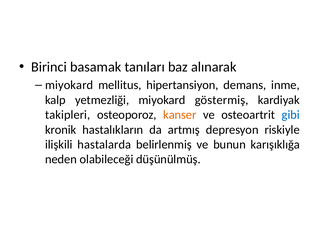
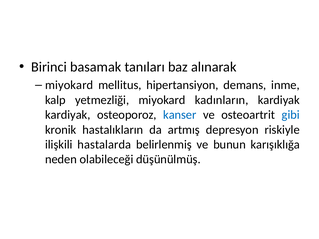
göstermiş: göstermiş -> kadınların (222, 100)
takipleri: takipleri -> kardiyak (68, 115)
kanser colour: orange -> blue (180, 115)
